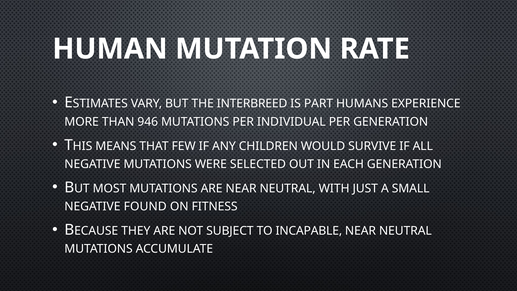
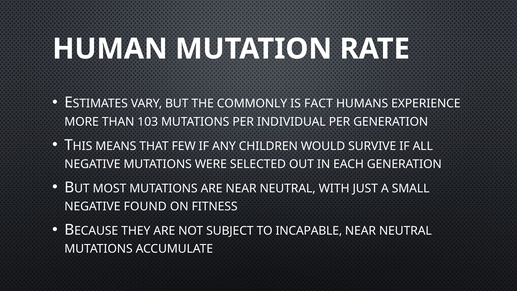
INTERBREED: INTERBREED -> COMMONLY (252, 104)
PART: PART -> FACT (318, 104)
946: 946 -> 103 (148, 122)
